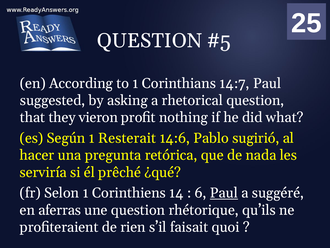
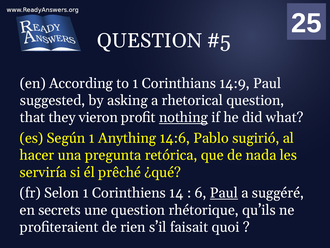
14:7: 14:7 -> 14:9 (235, 83)
nothing underline: none -> present (184, 117)
Resterait: Resterait -> Anything (127, 138)
aferras: aferras -> secrets (60, 210)
